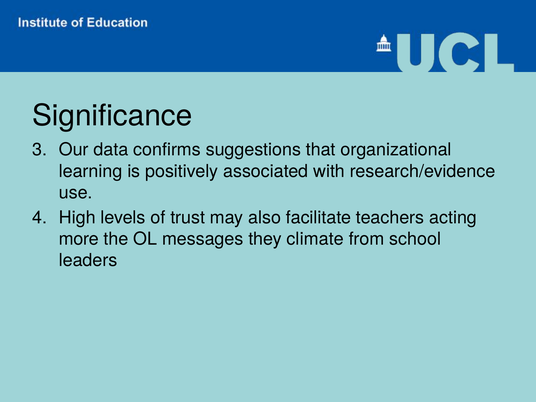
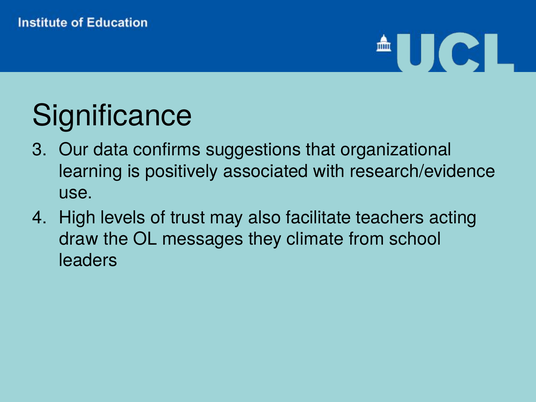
more: more -> draw (79, 239)
